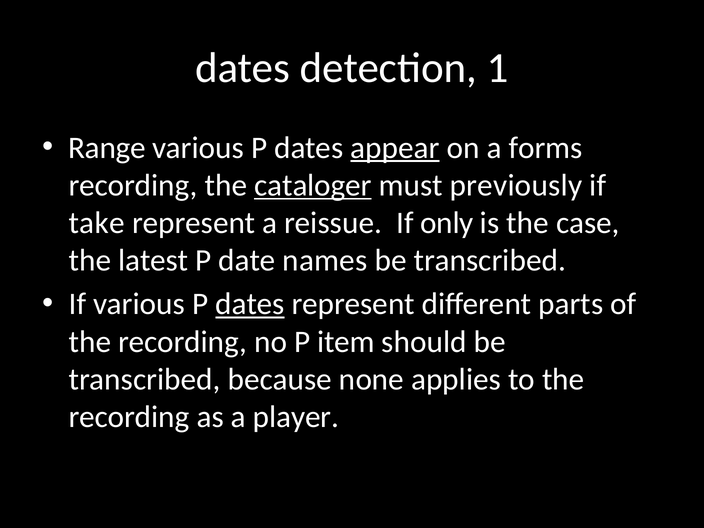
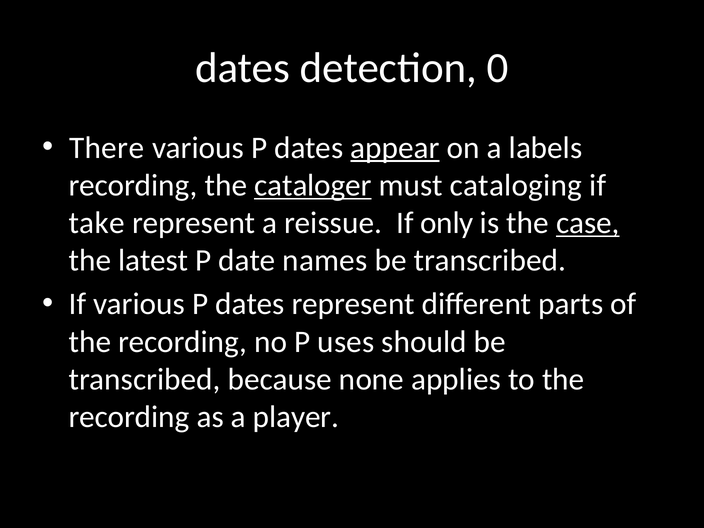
1: 1 -> 0 (498, 68)
Range: Range -> There (107, 148)
forms: forms -> labels (546, 148)
previously: previously -> cataloging (516, 185)
case underline: none -> present (588, 223)
dates underline: present -> none (250, 304)
item: item -> uses (346, 342)
